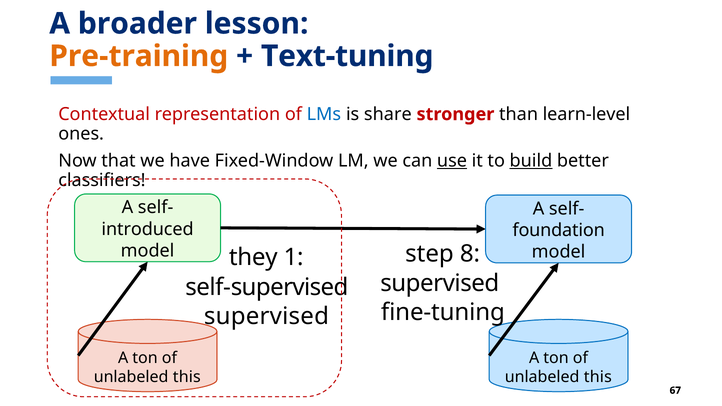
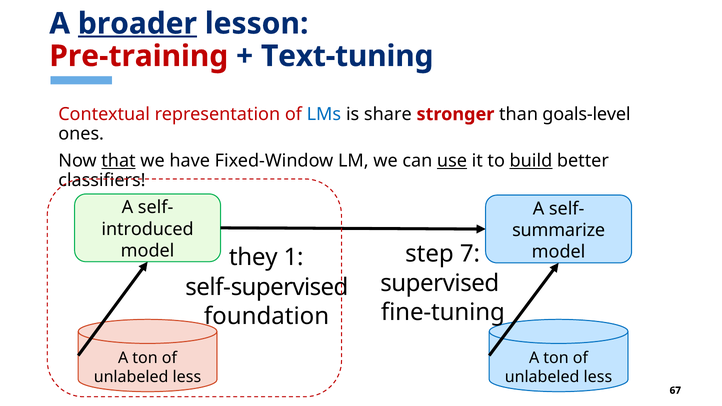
broader underline: none -> present (137, 24)
Pre-training colour: orange -> red (139, 56)
learn-level: learn-level -> goals-level (586, 114)
that underline: none -> present (119, 161)
foundation: foundation -> summarize (559, 230)
8: 8 -> 7 (470, 254)
supervised: supervised -> foundation (267, 316)
this: this -> less (187, 377)
this: this -> less (598, 377)
